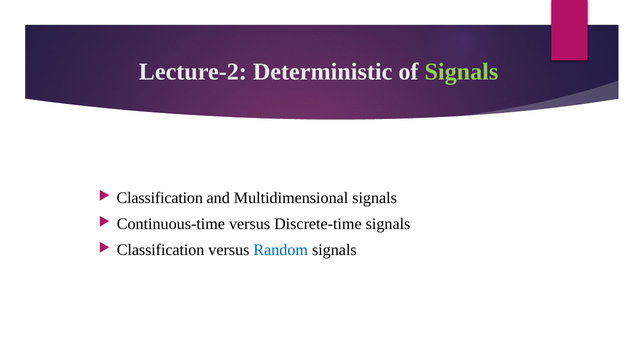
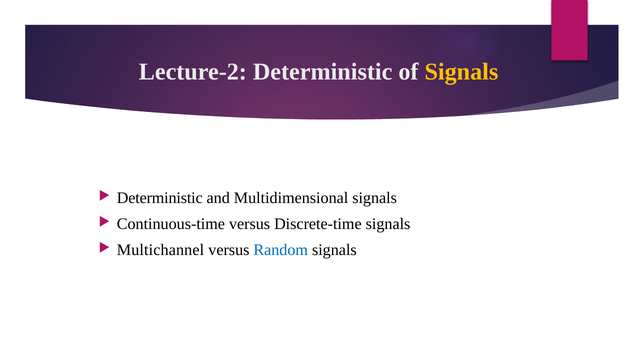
Signals colour: light green -> yellow (461, 72)
Classification: Classification -> Deterministic (160, 198)
Classification: Classification -> Multichannel (160, 250)
